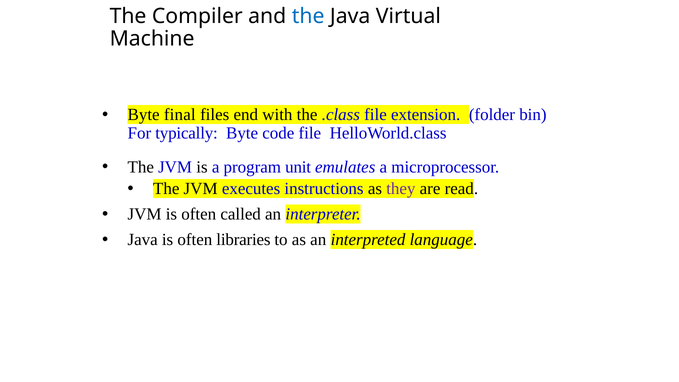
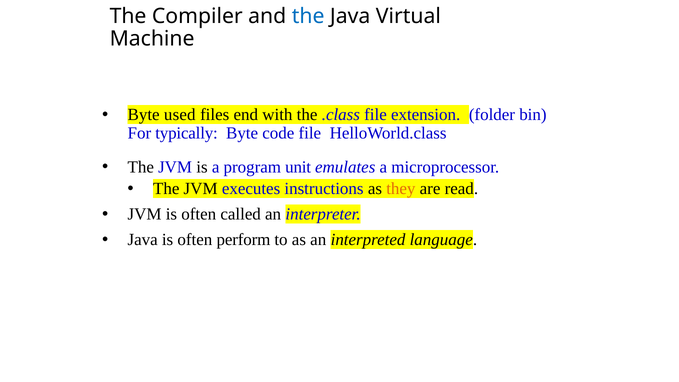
final: final -> used (180, 115)
they colour: purple -> orange (401, 189)
libraries: libraries -> perform (243, 240)
